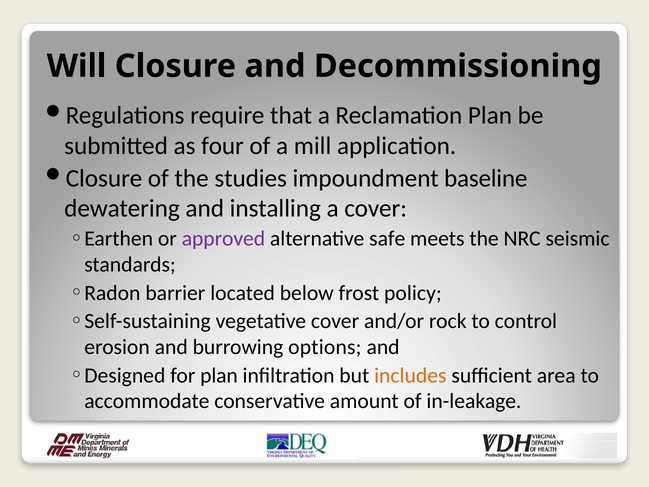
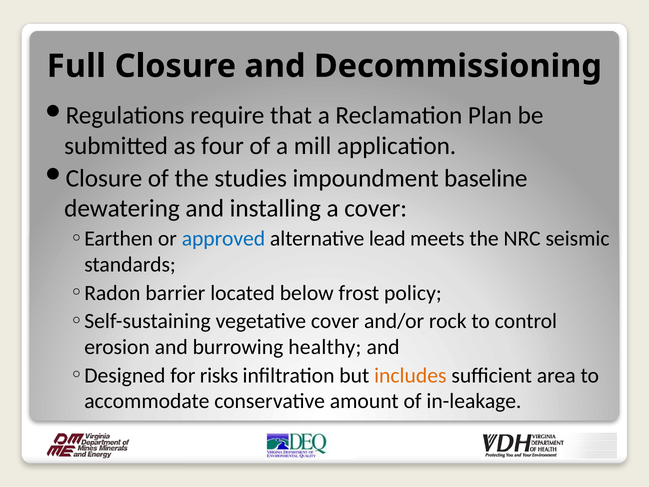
Will: Will -> Full (76, 66)
approved colour: purple -> blue (223, 239)
safe: safe -> lead (387, 239)
options: options -> healthy (325, 347)
for plan: plan -> risks (219, 375)
